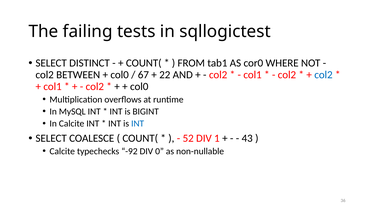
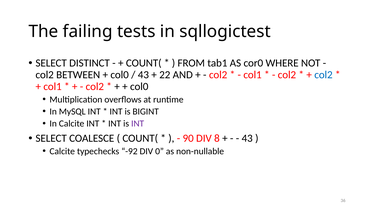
67: 67 -> 43 (143, 75)
INT colour: blue -> purple (138, 124)
52: 52 -> 90 (188, 139)
1: 1 -> 8 (217, 139)
